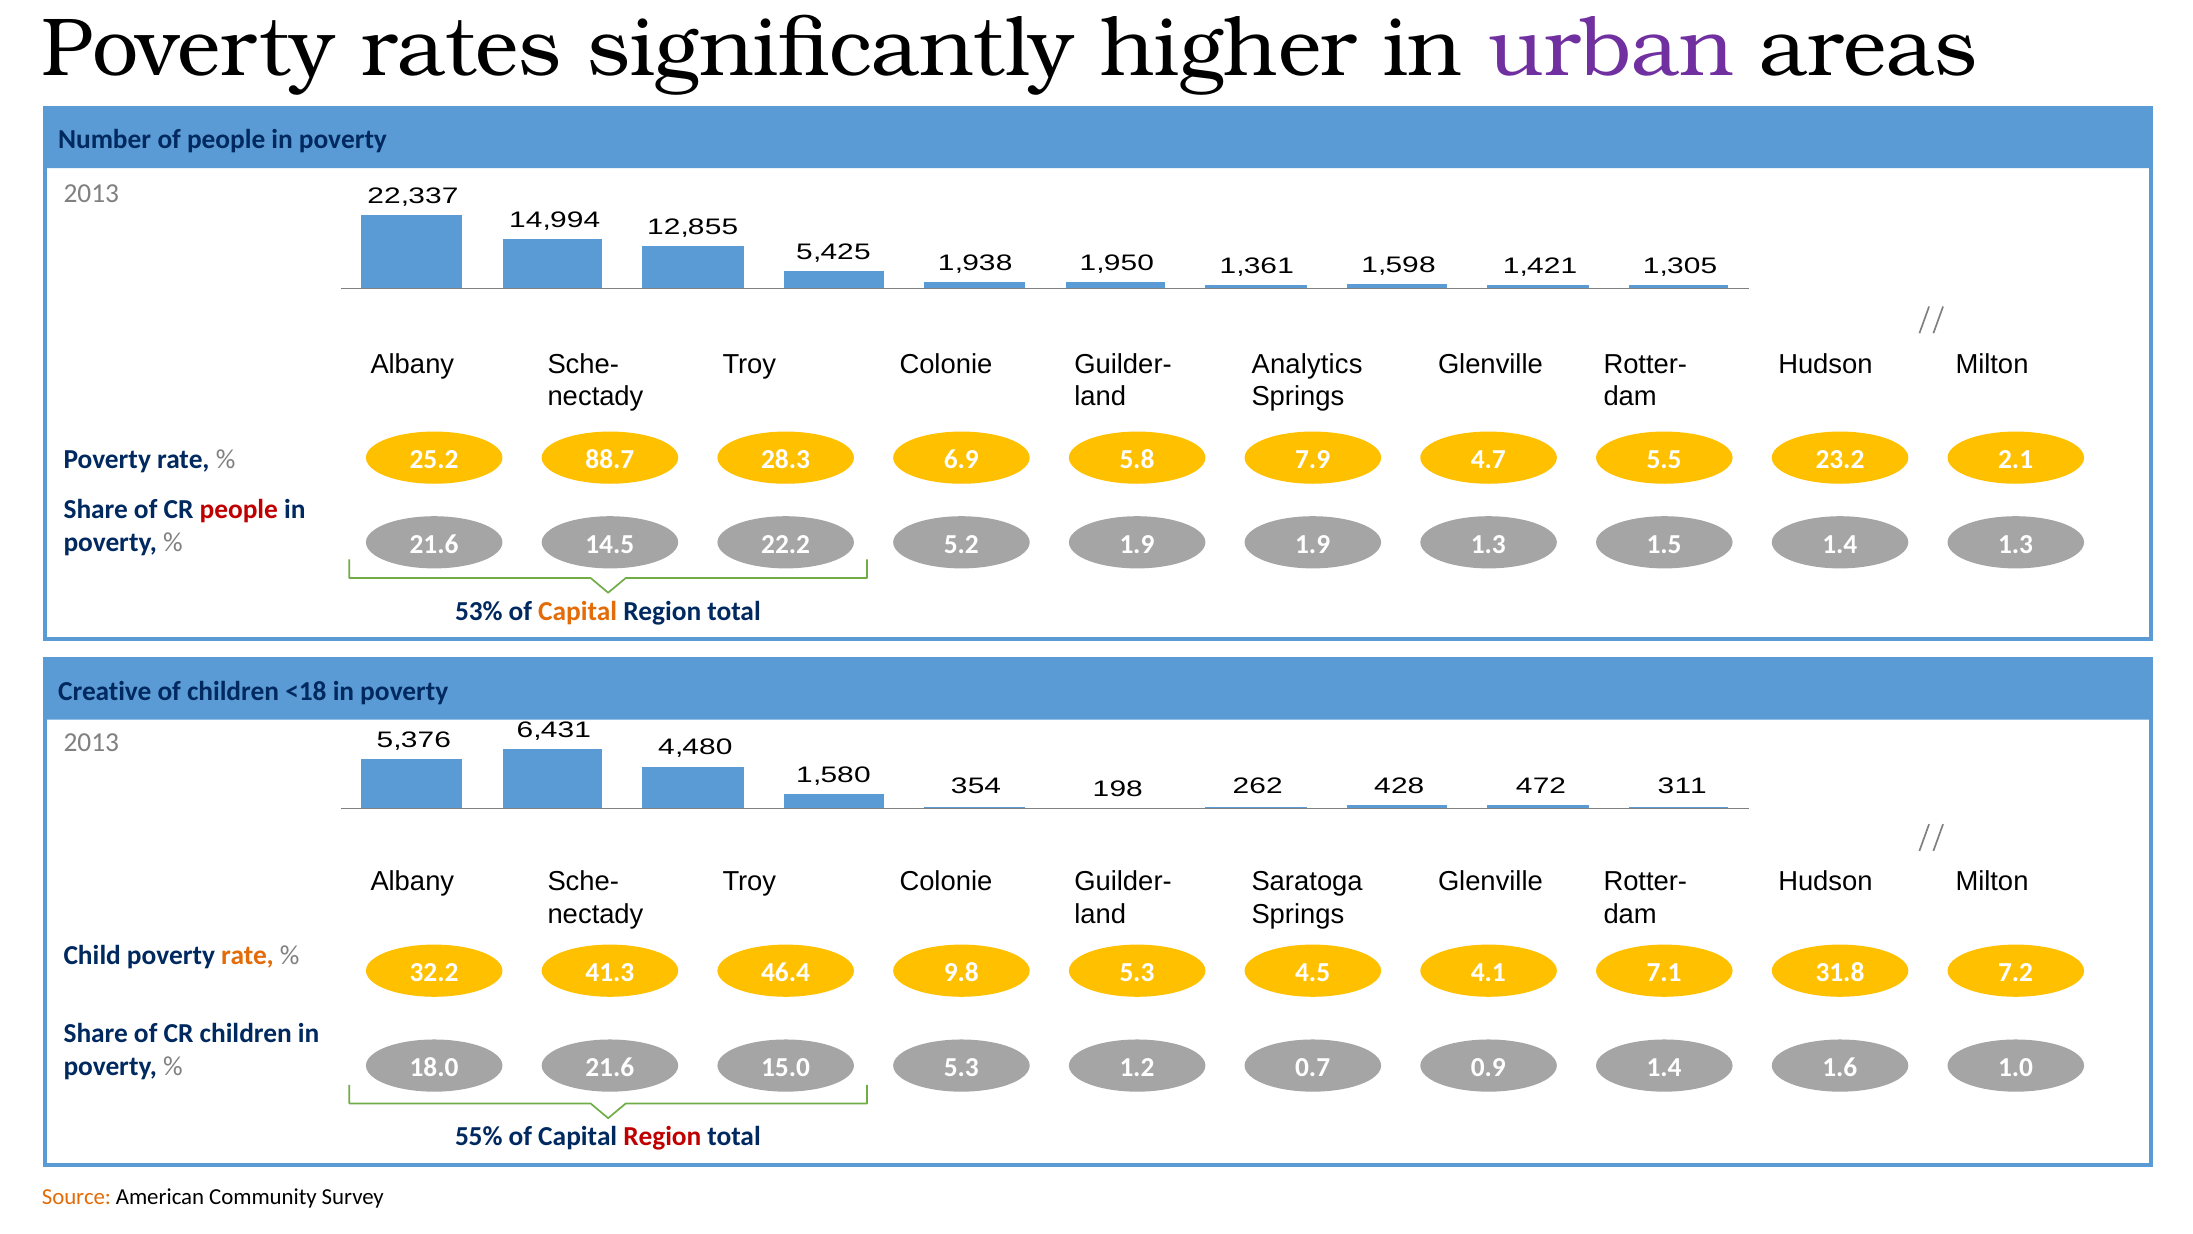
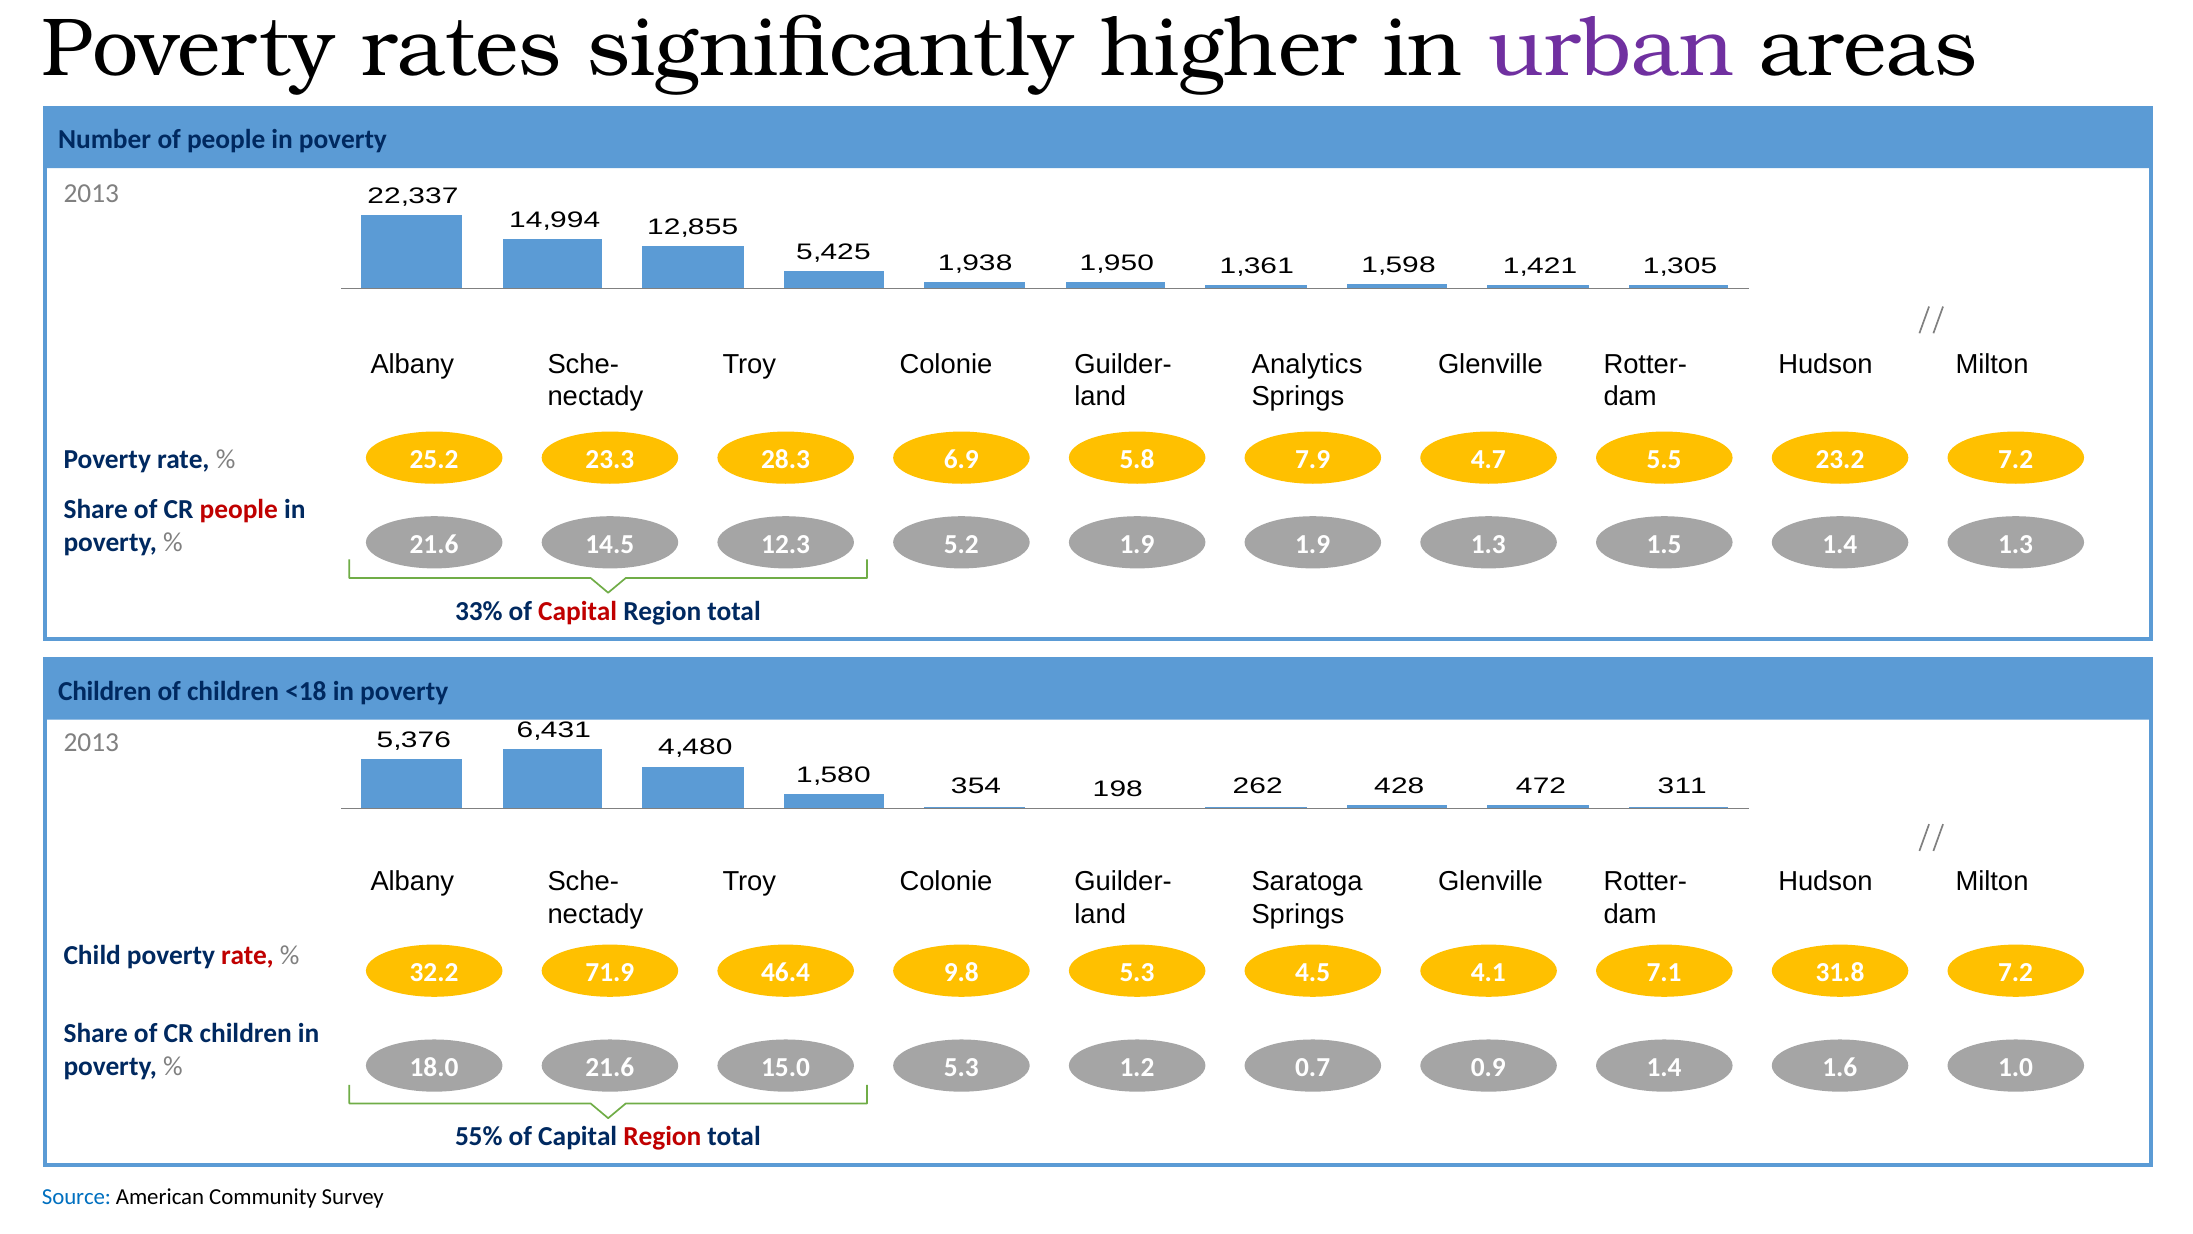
88.7: 88.7 -> 23.3 (610, 459)
5.5 2.1: 2.1 -> 7.2 (2016, 459)
22.2: 22.2 -> 12.3 (786, 544)
53%: 53% -> 33% (479, 611)
Capital colour: orange -> red (578, 611)
Creative: Creative -> Children (105, 691)
rate colour: orange -> red (248, 955)
41.3: 41.3 -> 71.9 (610, 972)
Source colour: orange -> blue (76, 1197)
